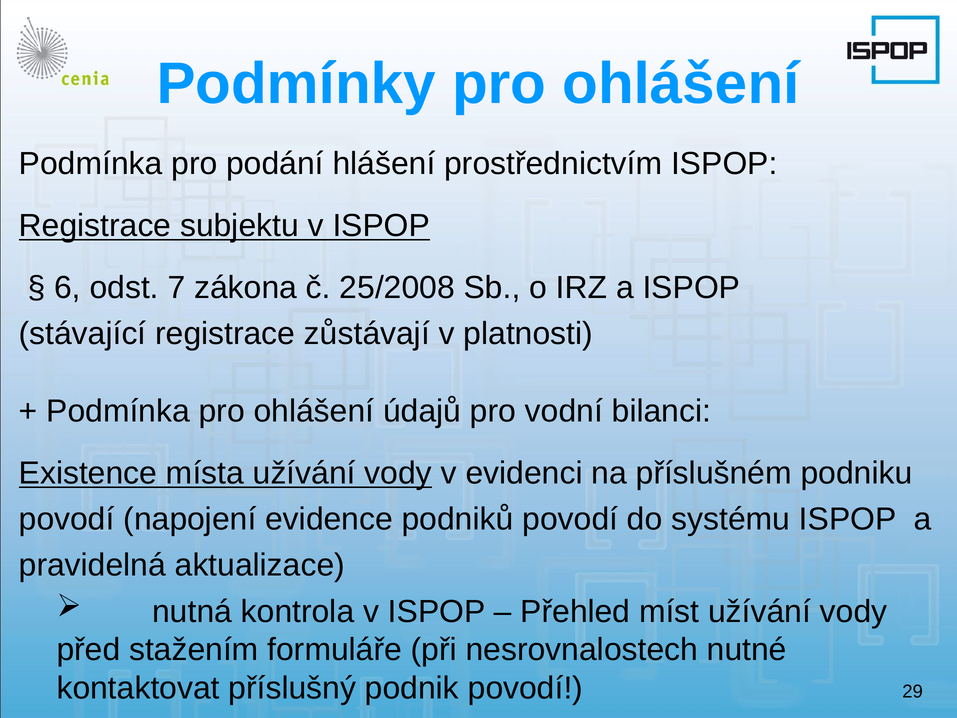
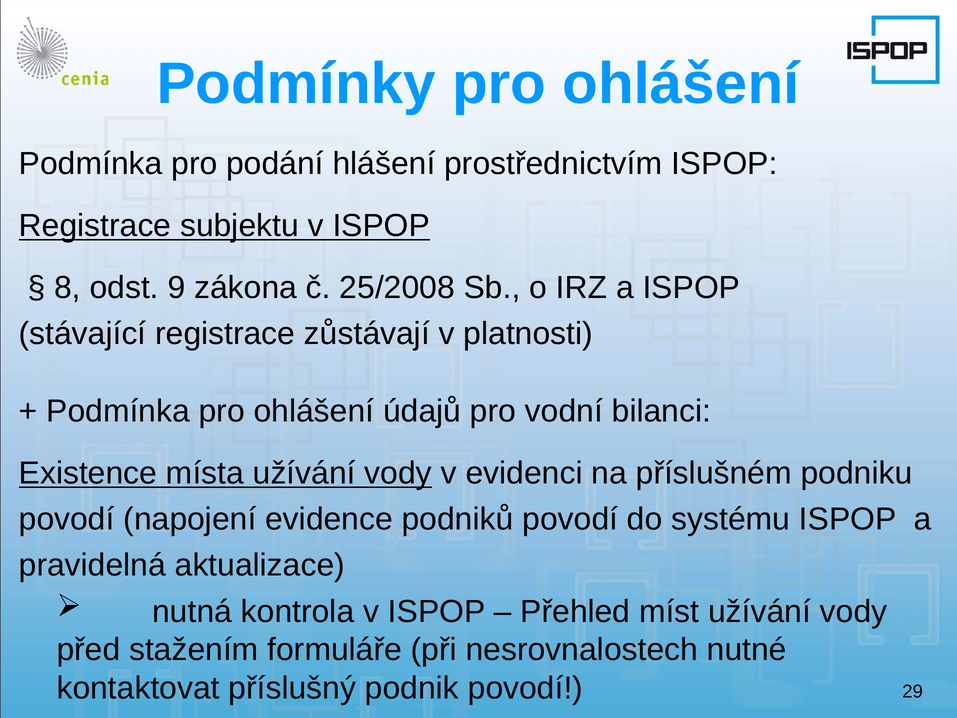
6: 6 -> 8 (67, 288)
7: 7 -> 9 (176, 288)
